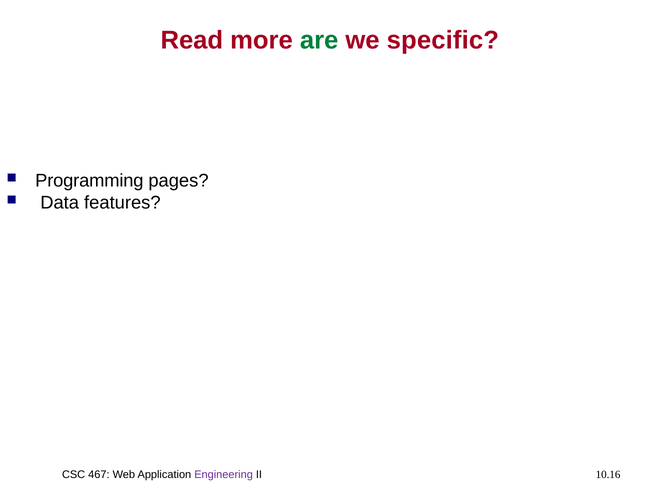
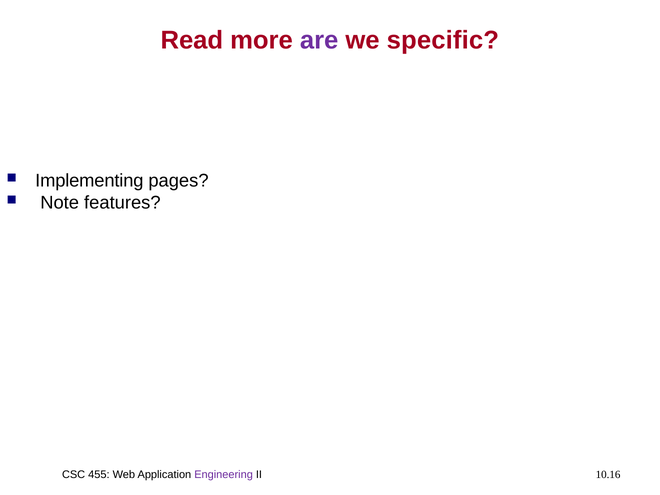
are colour: green -> purple (319, 40)
Programming: Programming -> Implementing (89, 181)
Data: Data -> Note (60, 203)
467: 467 -> 455 (99, 475)
